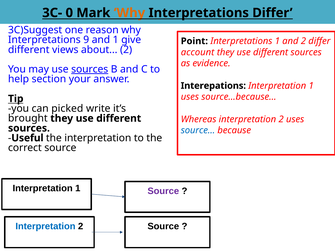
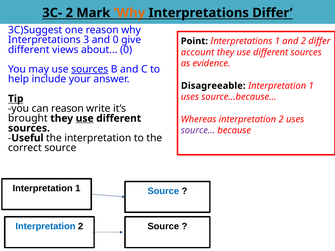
3C- 0: 0 -> 2 (69, 13)
9: 9 -> 3 (86, 40)
and 1: 1 -> 0 (116, 40)
about 2: 2 -> 0 (126, 50)
section: section -> include (49, 79)
Interepations: Interepations -> Disagreeable (213, 86)
can picked: picked -> reason (67, 109)
use underline: none -> present (85, 118)
source colour: blue -> purple (198, 130)
Source colour: purple -> blue (163, 191)
